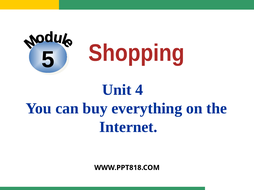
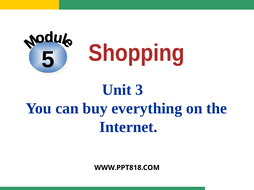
4: 4 -> 3 (139, 90)
